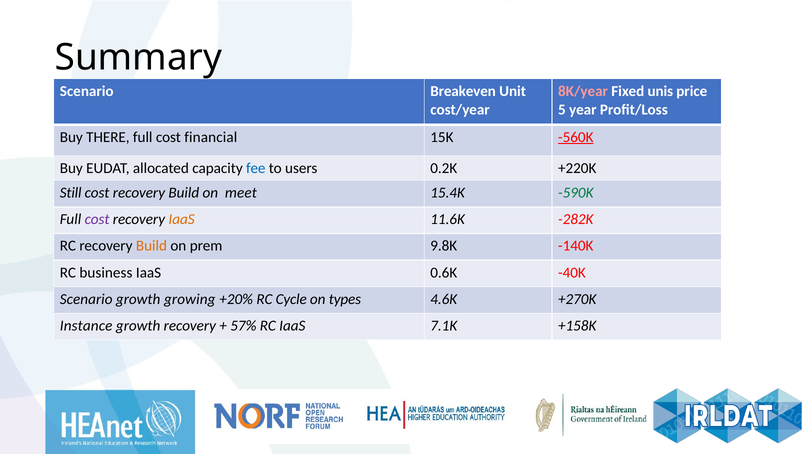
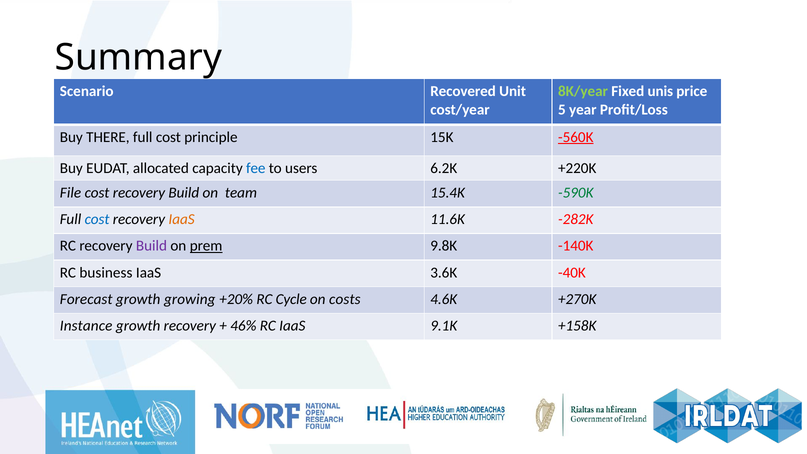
Breakeven: Breakeven -> Recovered (463, 91)
8K/year colour: pink -> light green (583, 91)
financial: financial -> principle (211, 137)
0.2K: 0.2K -> 6.2K (444, 168)
Still: Still -> File (71, 193)
meet: meet -> team (241, 193)
cost colour: purple -> blue (97, 219)
Build colour: orange -> purple (151, 246)
prem underline: none -> present (206, 246)
0.6K: 0.6K -> 3.6K (444, 272)
Scenario: Scenario -> Forecast (86, 299)
types: types -> costs (345, 299)
57%: 57% -> 46% (243, 326)
7.1K: 7.1K -> 9.1K (444, 326)
